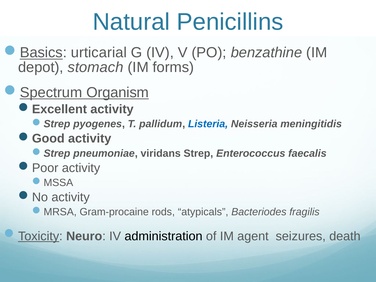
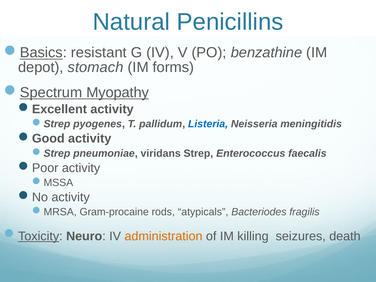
urticarial: urticarial -> resistant (99, 53)
Organism: Organism -> Myopathy (118, 92)
administration colour: black -> orange (164, 236)
agent: agent -> killing (253, 236)
